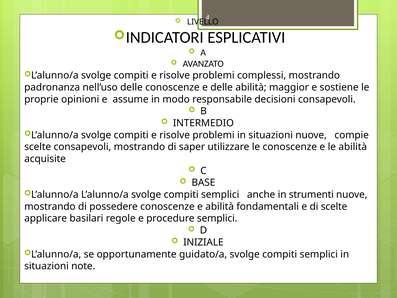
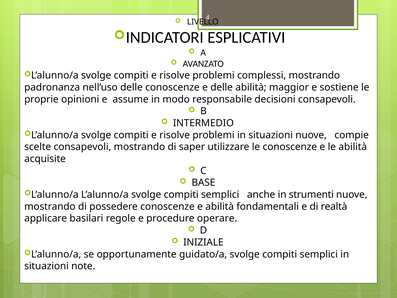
di scelte: scelte -> realtà (334, 206)
procedure semplici: semplici -> operare (217, 218)
